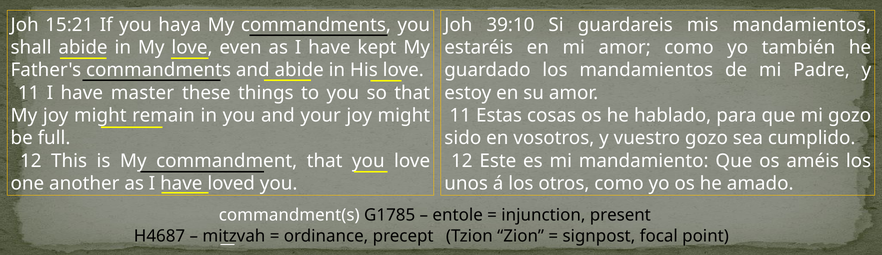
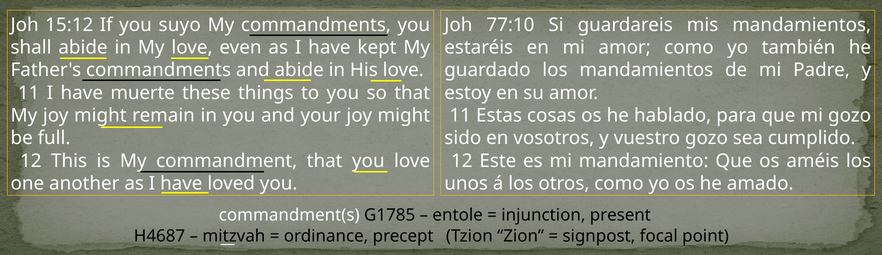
15:21: 15:21 -> 15:12 (69, 25)
haya: haya -> suyo (180, 25)
39:10: 39:10 -> 77:10 (510, 25)
master: master -> muerte (143, 93)
